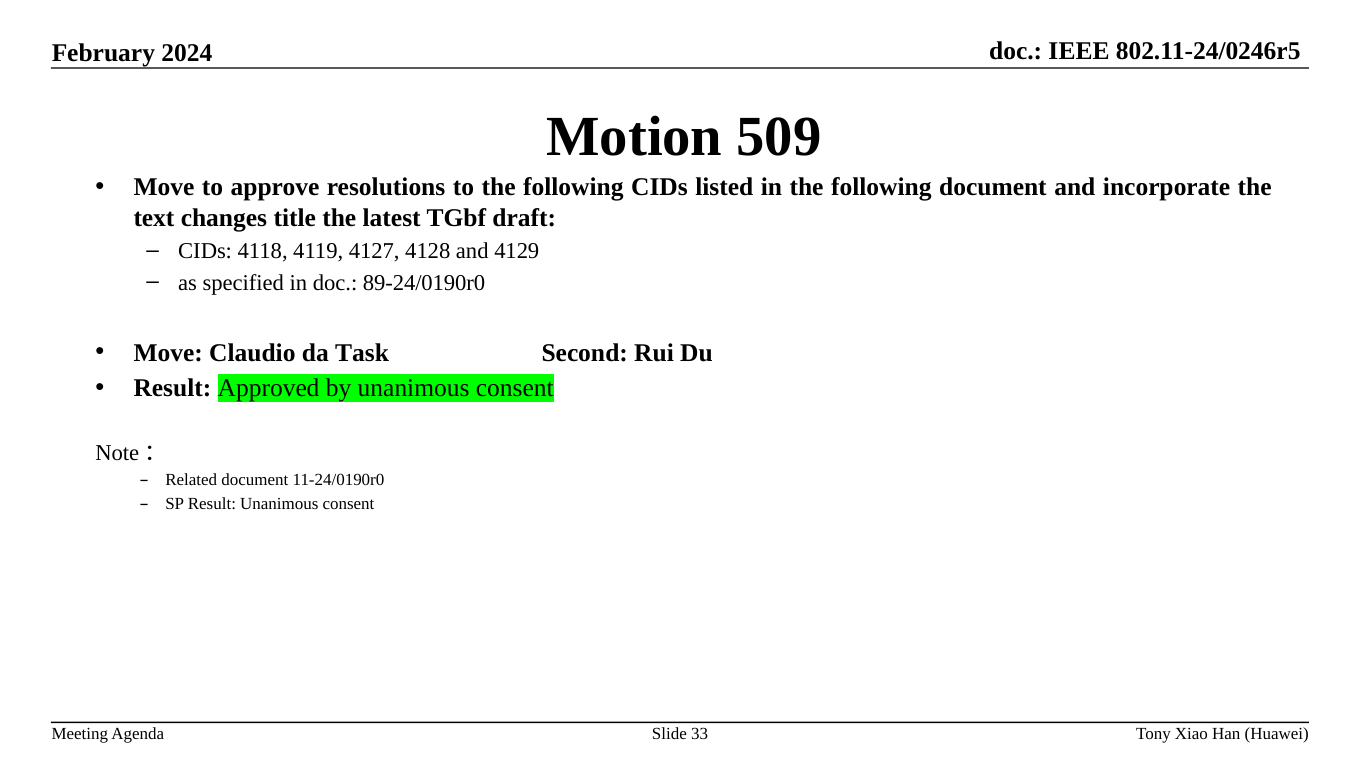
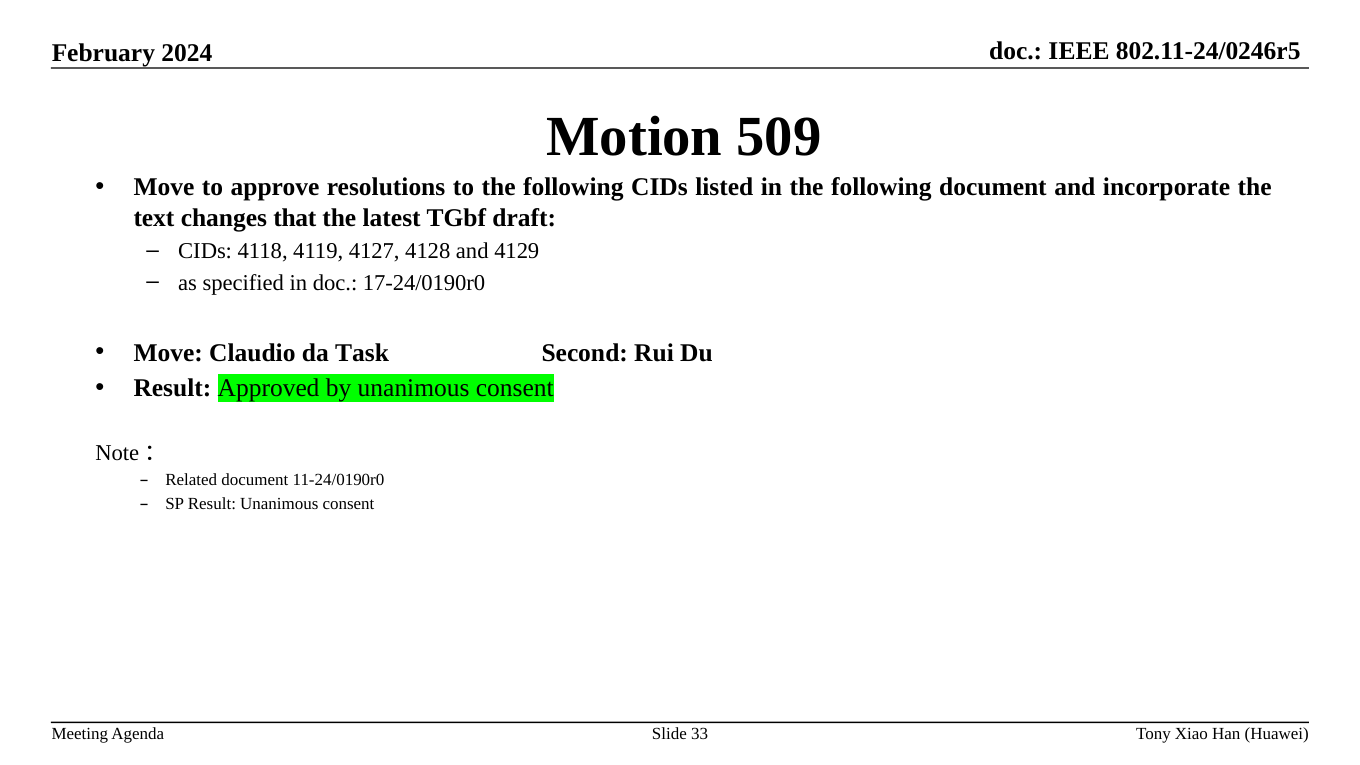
title: title -> that (295, 218)
89-24/0190r0: 89-24/0190r0 -> 17-24/0190r0 (424, 283)
